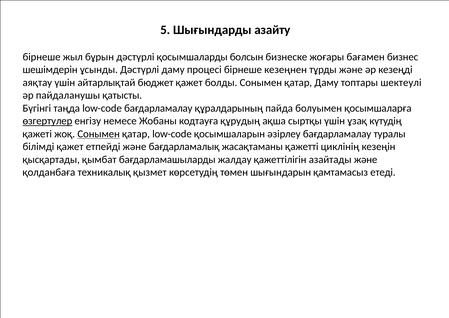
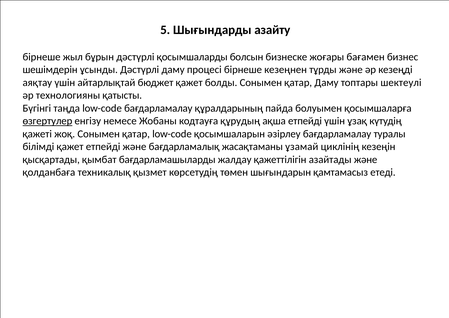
пайдаланушы: пайдаланушы -> технологияны (68, 95)
ақша сыртқы: сыртқы -> етпейді (305, 121)
Сонымен underline: present -> none (99, 134)
қажетті: қажетті -> ұзамай (302, 147)
